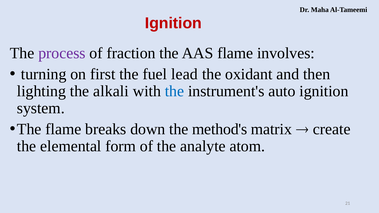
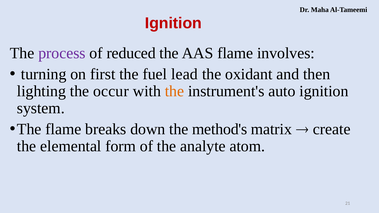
fraction: fraction -> reduced (131, 53)
alkali: alkali -> occur (111, 91)
the colour: blue -> orange (174, 91)
